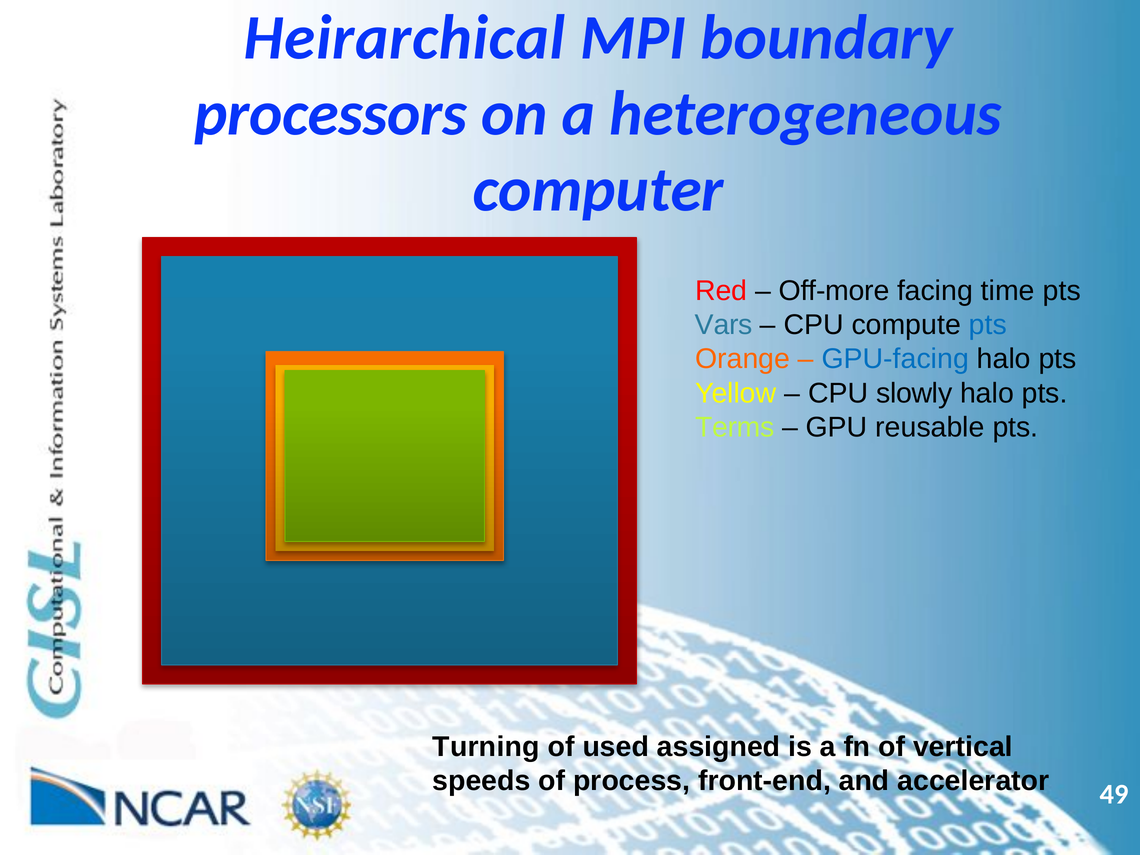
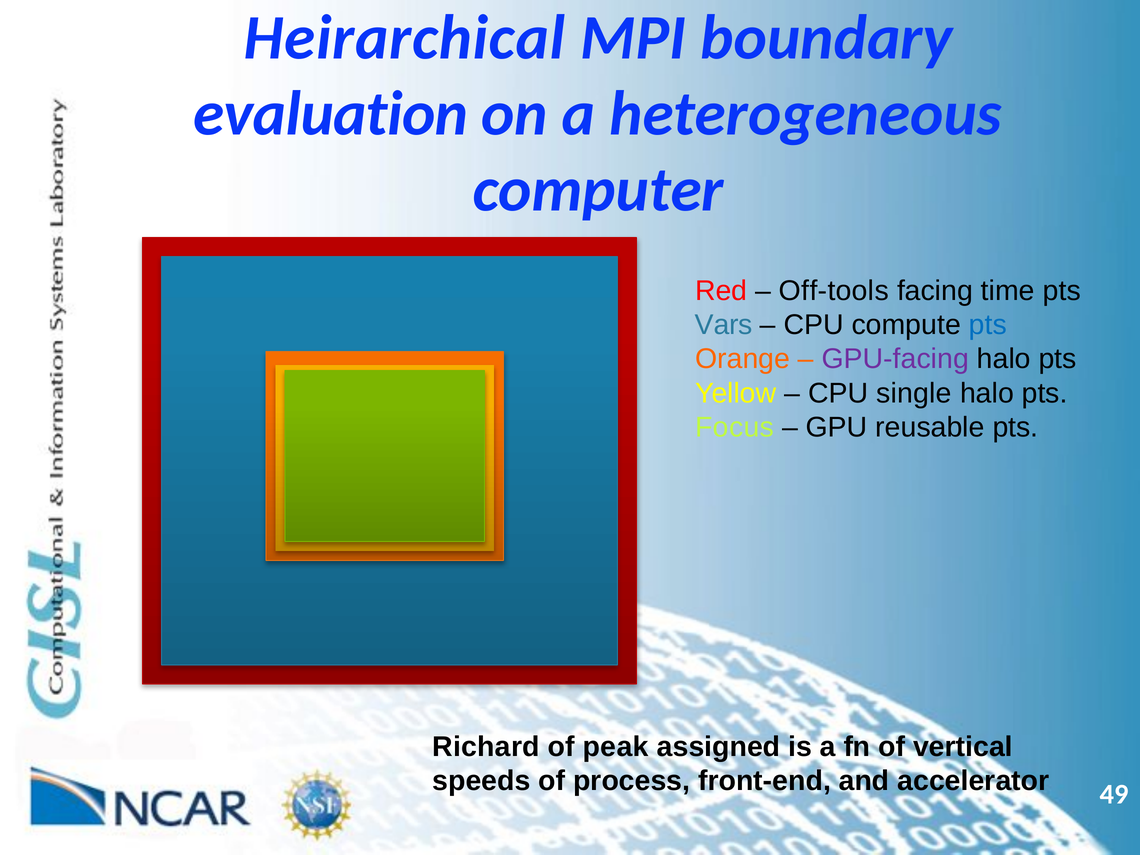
processors: processors -> evaluation (331, 114)
Off-more: Off-more -> Off-tools (834, 291)
GPU-facing colour: blue -> purple (895, 359)
slowly: slowly -> single (914, 393)
Terms: Terms -> Focus (735, 427)
Turning: Turning -> Richard (486, 747)
used: used -> peak (616, 747)
